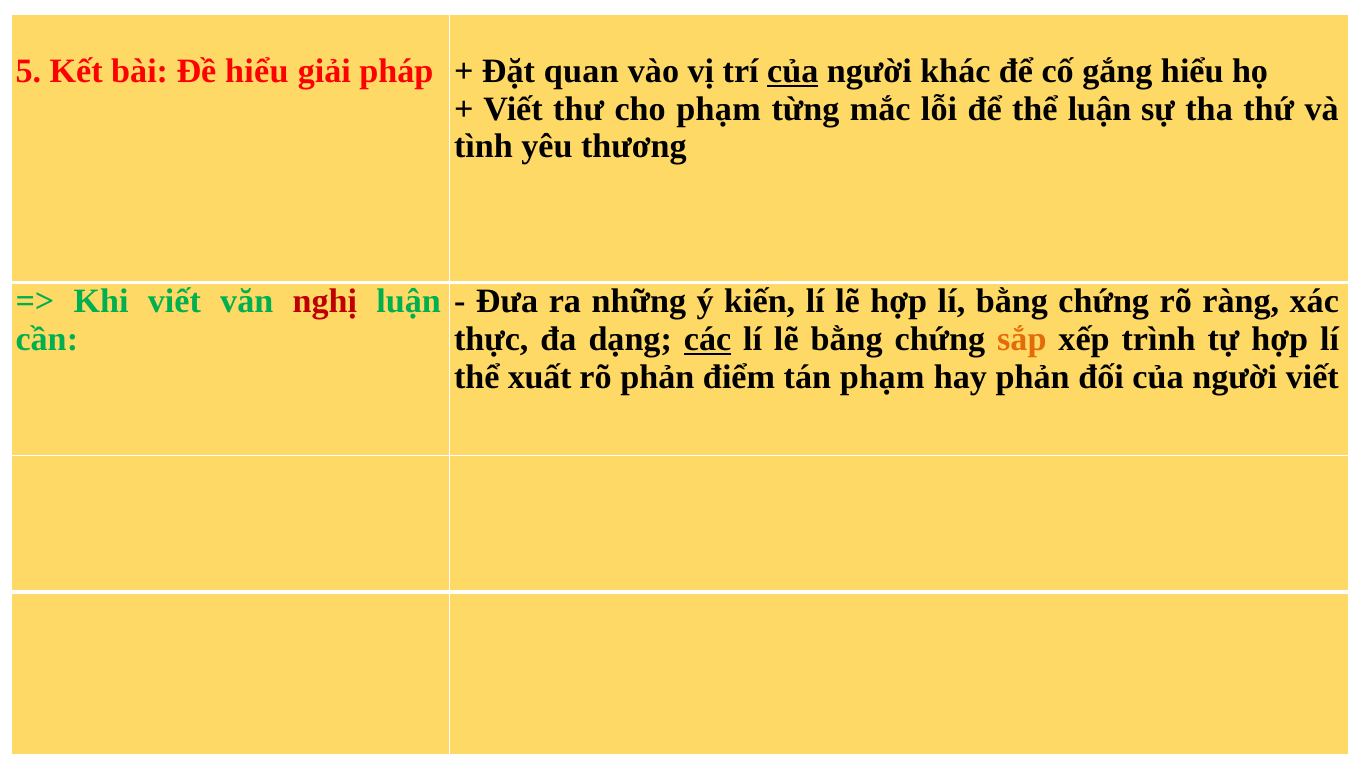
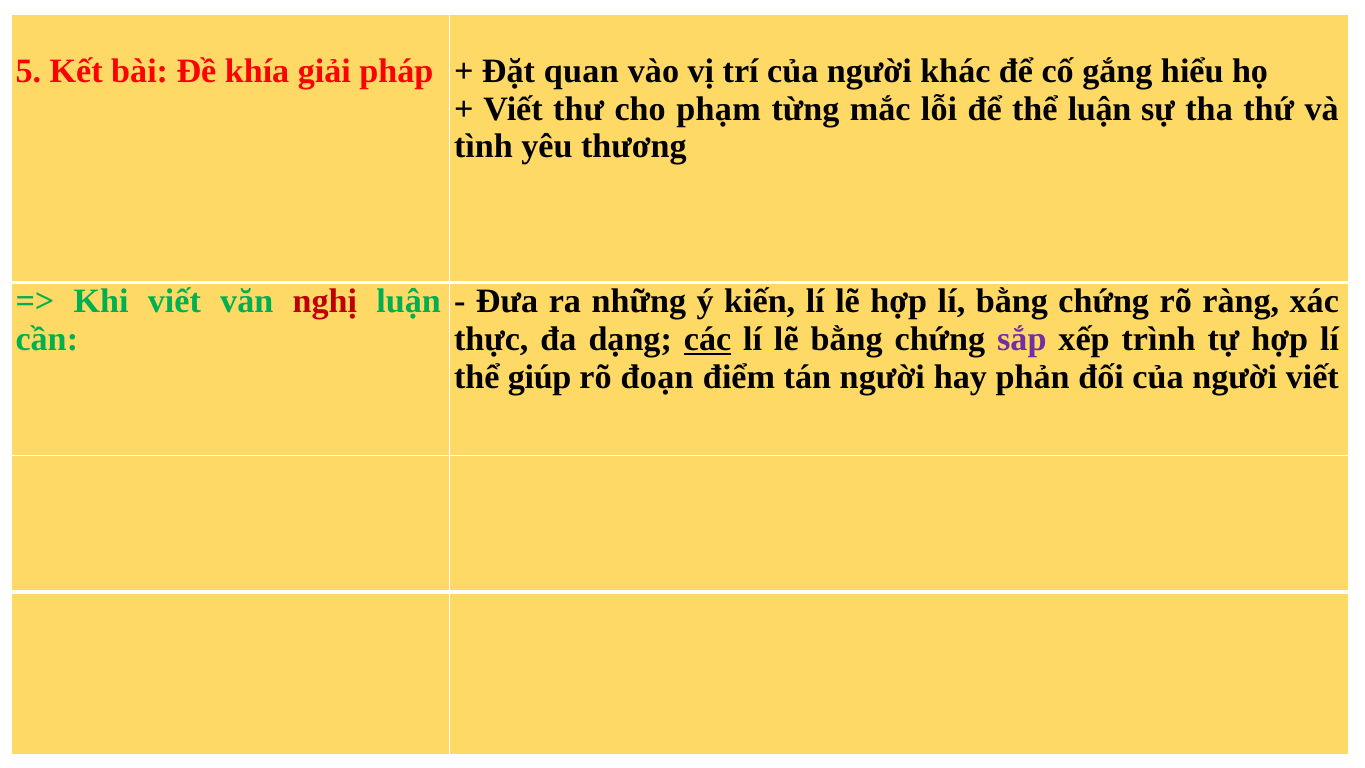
Đề hiểu: hiểu -> khía (257, 71)
của underline: present -> none (793, 71)
sắp colour: orange -> purple (1022, 339)
xuất: xuất -> giúp (540, 377)
rõ phản: phản -> đoạn (657, 377)
tán phạm: phạm -> người (882, 377)
